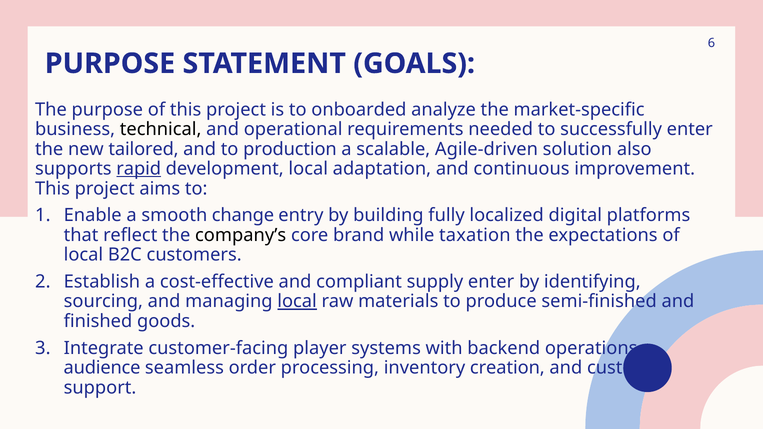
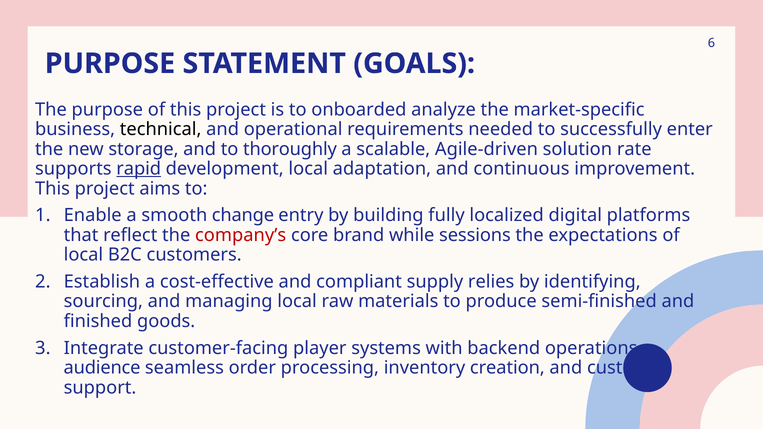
tailored: tailored -> storage (144, 149)
production: production -> thoroughly (290, 149)
also: also -> rate (634, 149)
company’s colour: black -> red (241, 235)
taxation: taxation -> sessions (475, 235)
supply enter: enter -> relies (491, 282)
local underline: present -> none (297, 302)
